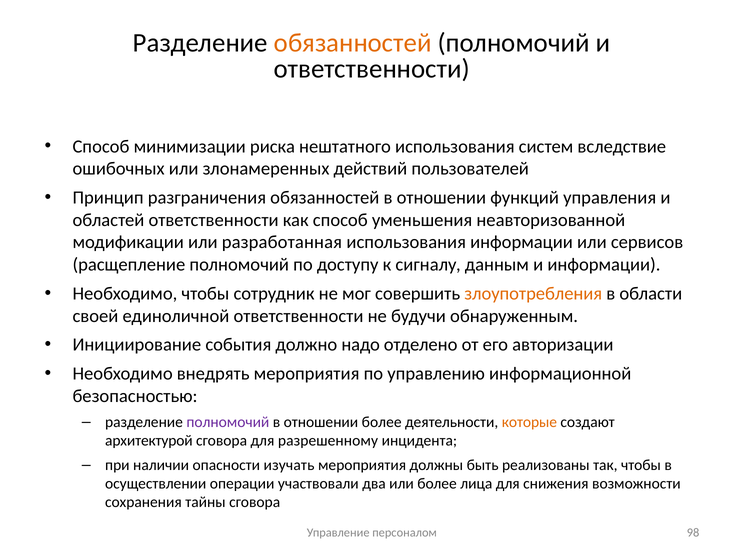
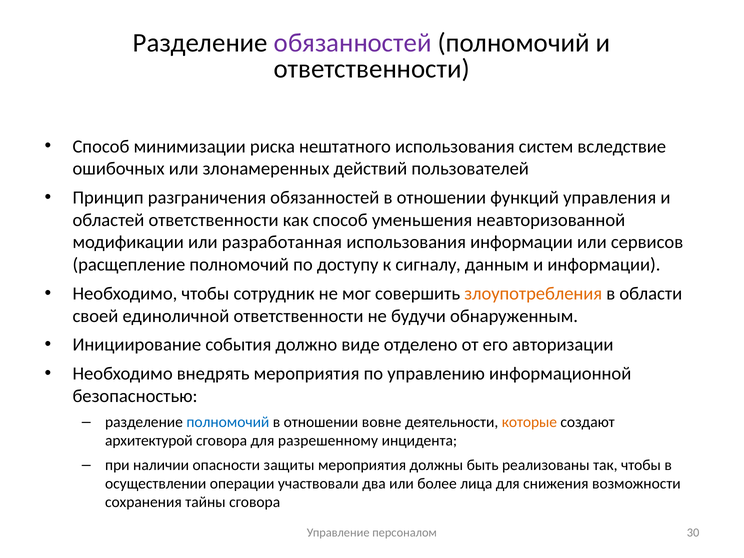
обязанностей colour: orange -> purple (353, 43)
надо: надо -> виде (361, 345)
полномочий colour: purple -> blue (228, 422)
отношении более: более -> вовне (382, 422)
изучать: изучать -> защиты (289, 465)
98: 98 -> 30 (693, 533)
